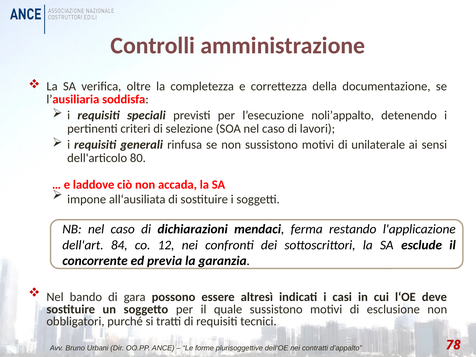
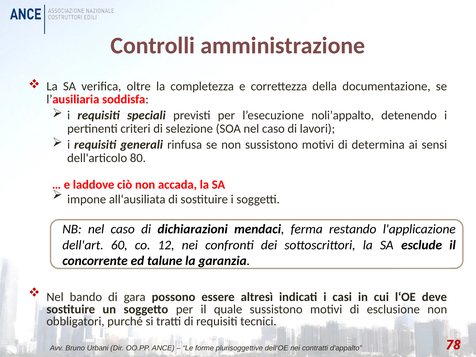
unilaterale: unilaterale -> determina (378, 145)
84: 84 -> 60 (119, 245)
previa: previa -> talune (165, 261)
